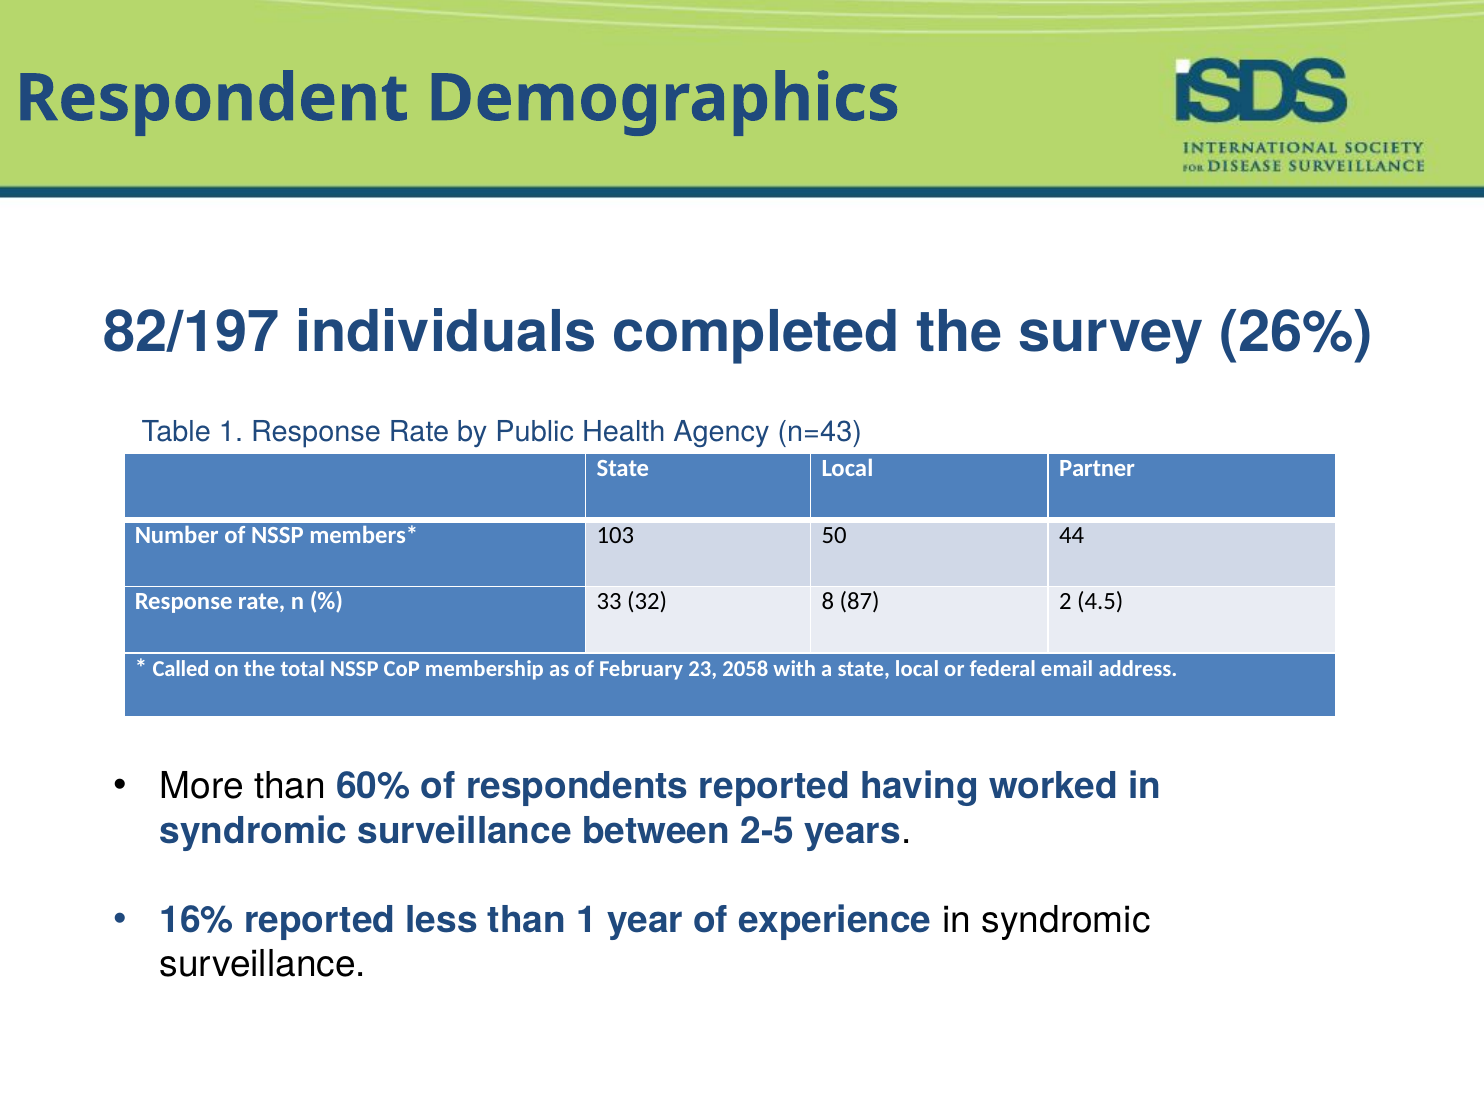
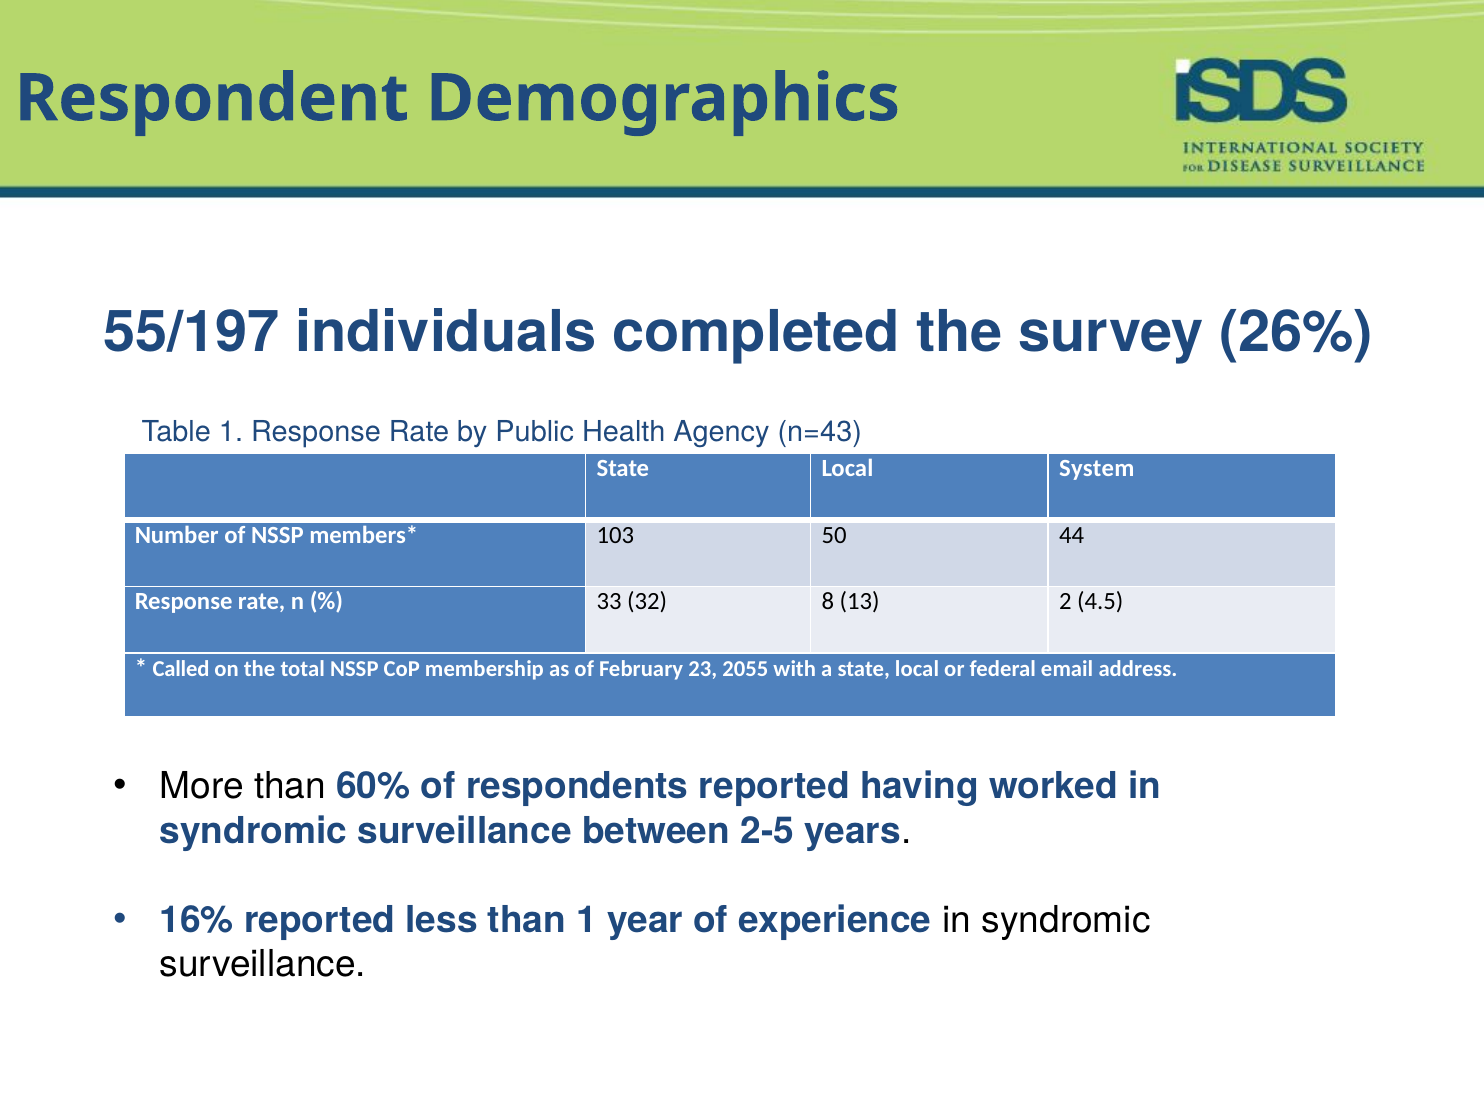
82/197: 82/197 -> 55/197 (192, 332)
Partner: Partner -> System (1097, 469)
87: 87 -> 13 (860, 602)
2058: 2058 -> 2055 (745, 669)
